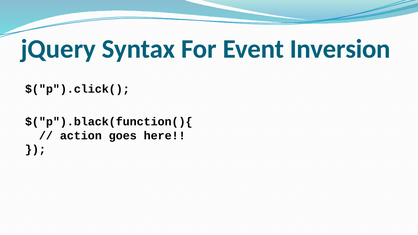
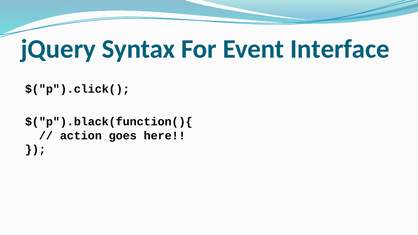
Inversion: Inversion -> Interface (340, 49)
